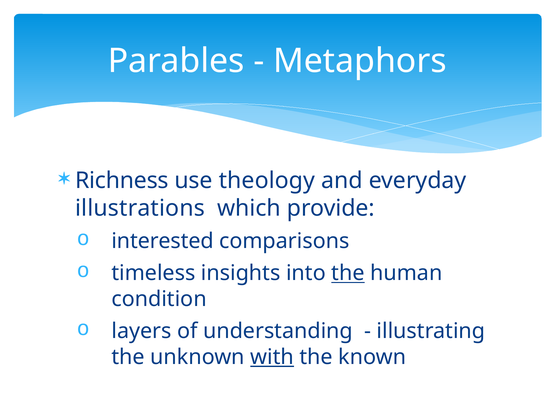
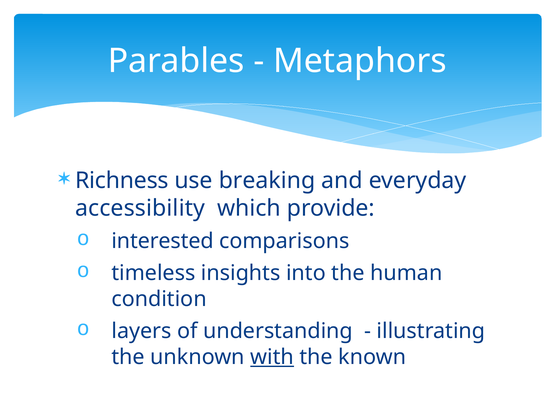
theology: theology -> breaking (267, 181)
illustrations: illustrations -> accessibility (140, 208)
the underline: present -> none (348, 273)
